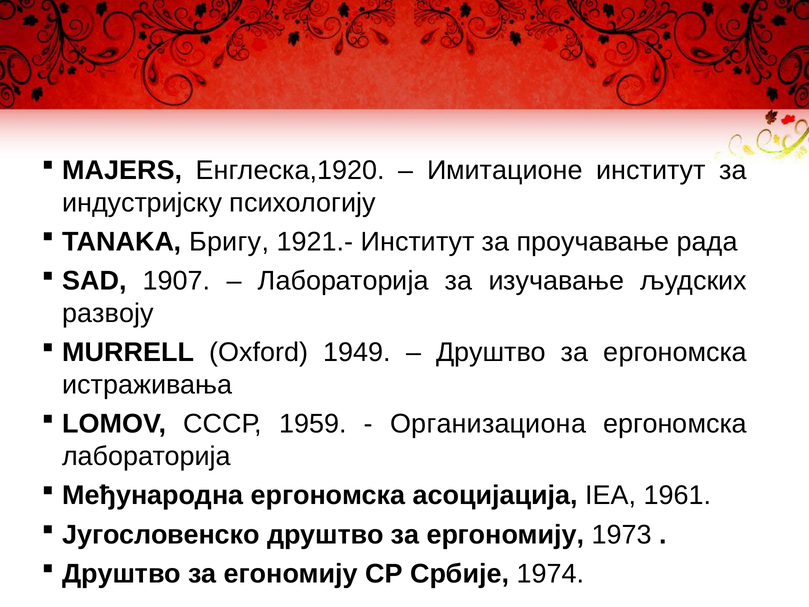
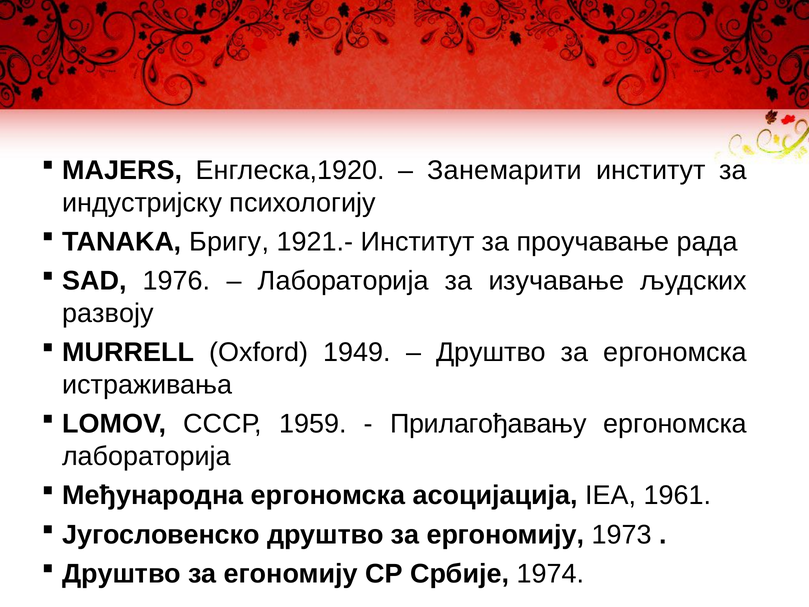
Имитационе: Имитационе -> Занемарити (505, 170)
1907: 1907 -> 1976 (177, 281)
Организациона: Организациона -> Прилагођавању (488, 424)
